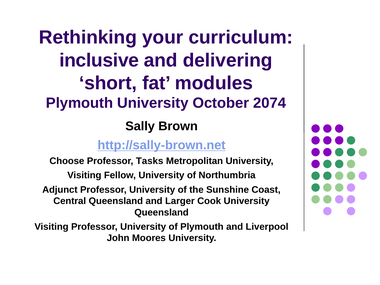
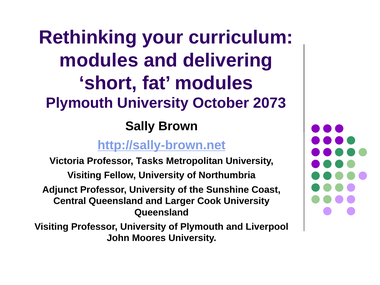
inclusive: inclusive -> modules (99, 60)
2074: 2074 -> 2073 (270, 103)
Choose: Choose -> Victoria (67, 161)
